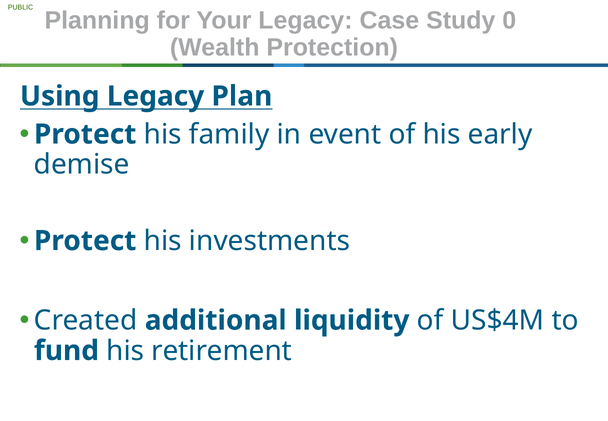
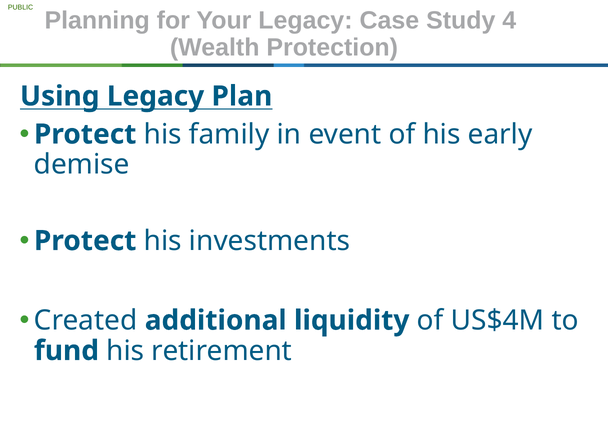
0: 0 -> 4 (509, 20)
